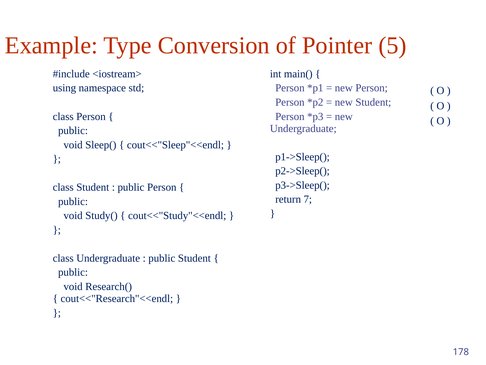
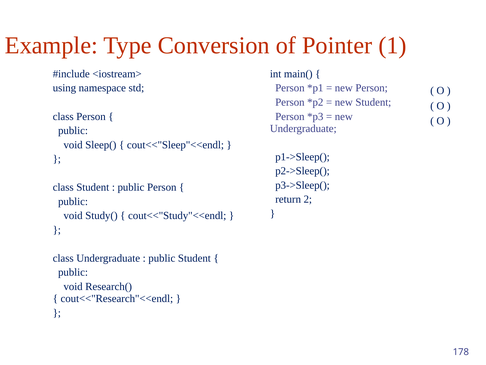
5: 5 -> 1 (393, 45)
7: 7 -> 2 (308, 199)
